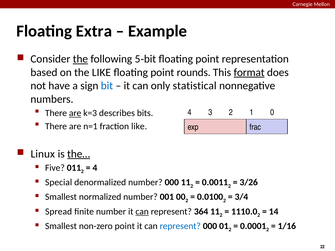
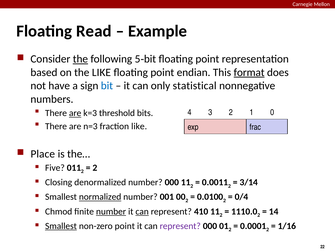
Extra: Extra -> Read (94, 31)
rounds: rounds -> endian (194, 72)
describes: describes -> threshold (117, 113)
n=1: n=1 -> n=3 (90, 126)
Linux: Linux -> Place (43, 154)
the… underline: present -> none (79, 154)
4: 4 -> 2 (95, 168)
Special: Special -> Closing (59, 183)
3/26: 3/26 -> 3/14 (249, 183)
normalized underline: none -> present (100, 197)
3/4: 3/4 -> 0/4 (241, 197)
Spread: Spread -> Chmod (59, 212)
number underline: none -> present (111, 212)
364: 364 -> 410 (201, 212)
Smallest underline: none -> present (61, 226)
represent colour: blue -> purple (180, 226)
